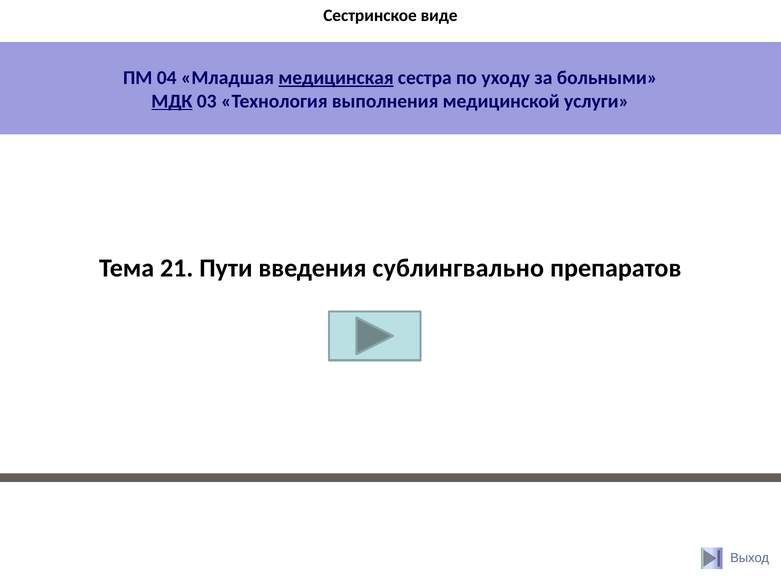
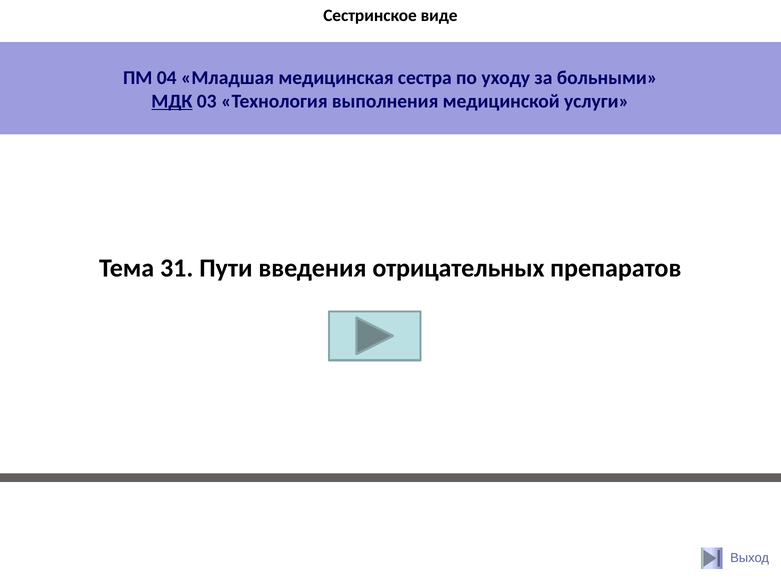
медицинская underline: present -> none (336, 78)
21: 21 -> 31 (177, 268)
сублингвально: сублингвально -> отрицательных (458, 268)
